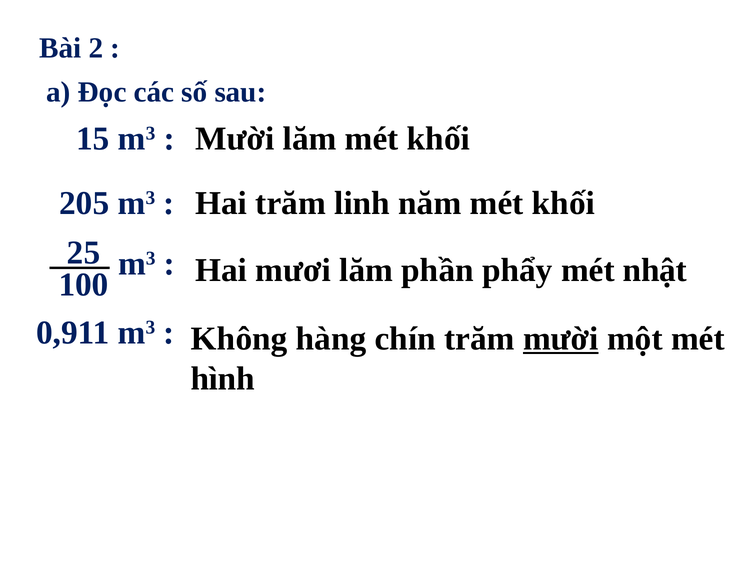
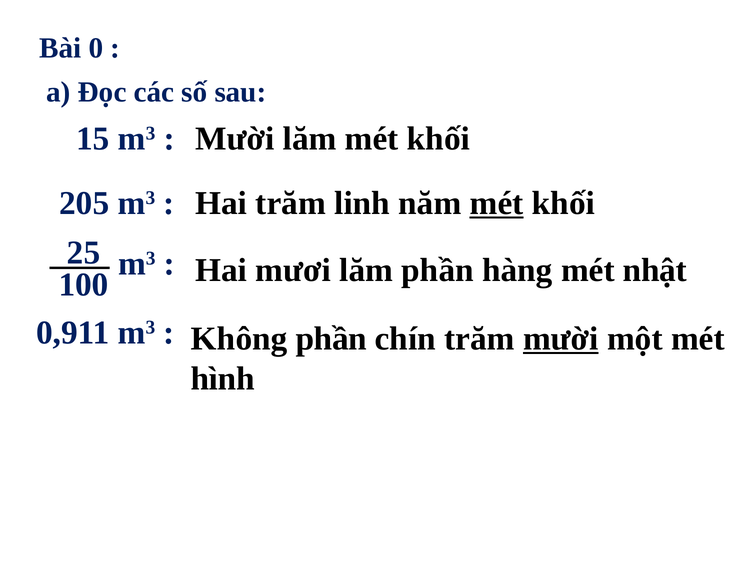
2: 2 -> 0 (96, 48)
mét underline: none -> present (497, 203)
phẩy: phẩy -> hàng (517, 270)
Không hàng: hàng -> phần (331, 339)
